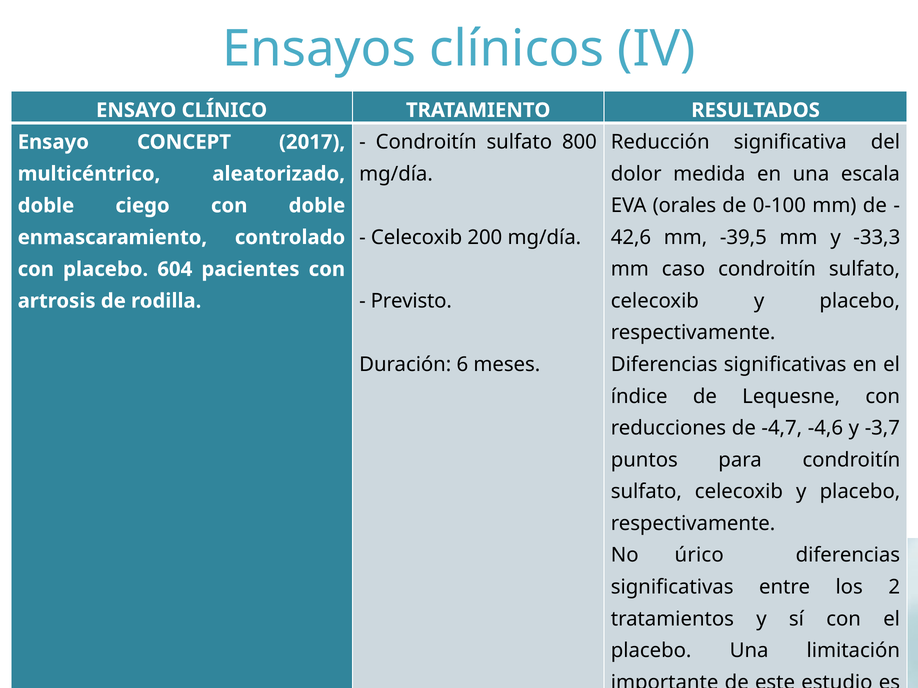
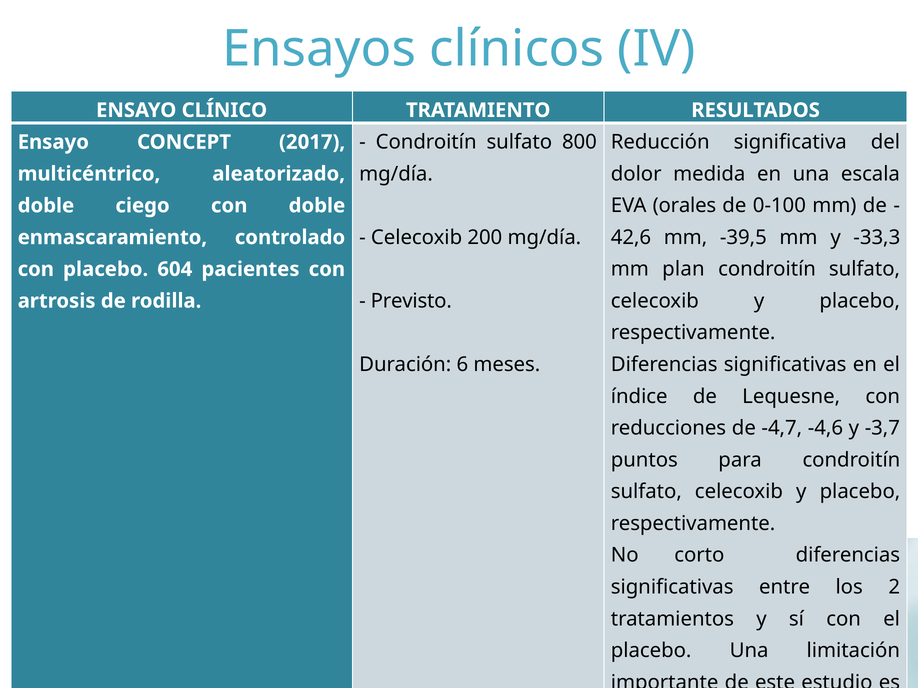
caso: caso -> plan (683, 269)
úrico: úrico -> corto (699, 556)
